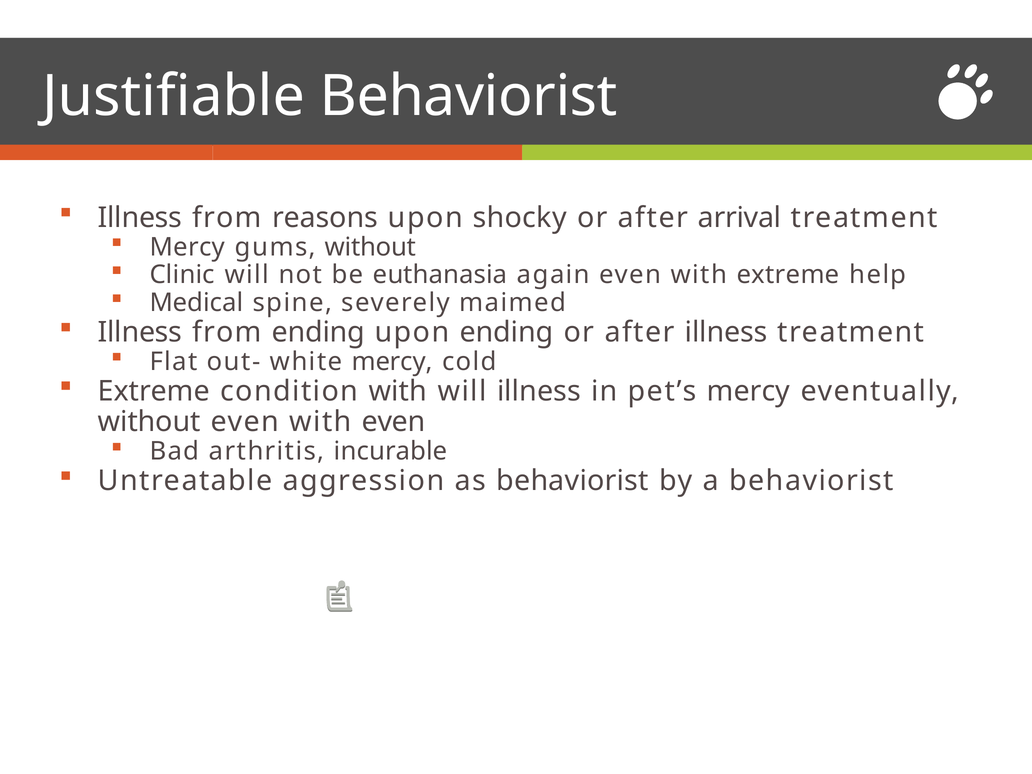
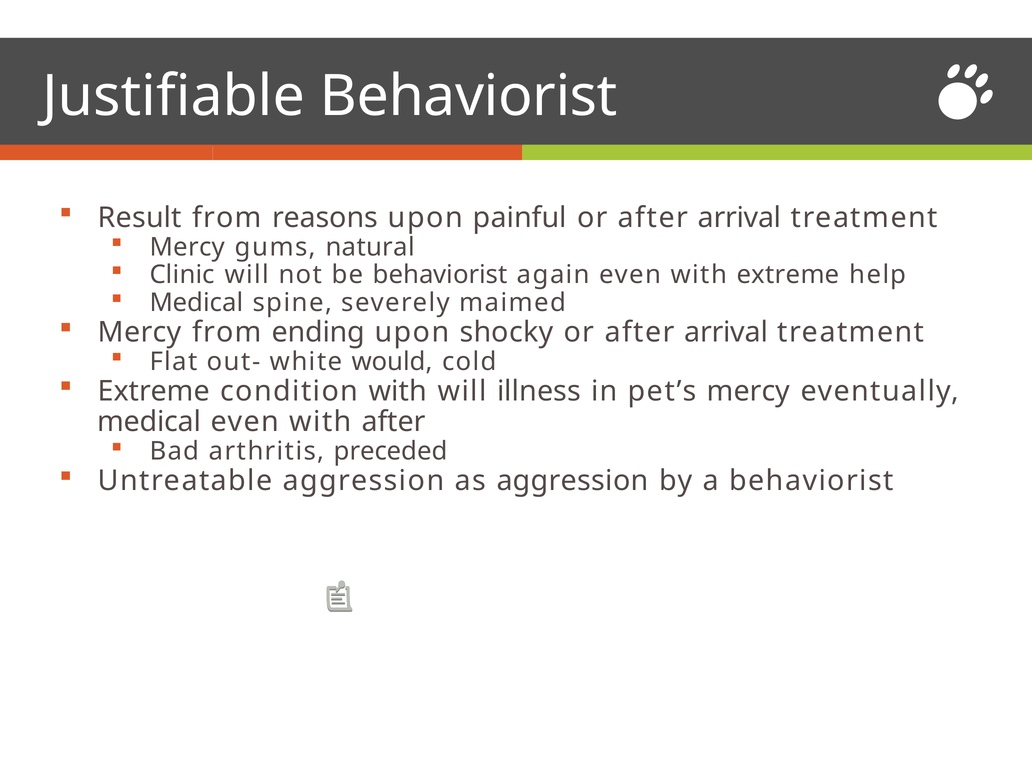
Illness: Illness -> Result (140, 218)
shocky: shocky -> painful (520, 218)
gums without: without -> natural (370, 247)
be euthanasia: euthanasia -> behaviorist (440, 275)
Illness: Illness -> Mercy (140, 332)
upon ending: ending -> shocky (506, 332)
illness: illness -> arrival (726, 332)
white mercy: mercy -> would (392, 362)
without: without -> medical (149, 422)
with even: even -> after (394, 422)
incurable: incurable -> preceded (391, 451)
as behaviorist: behaviorist -> aggression (572, 481)
